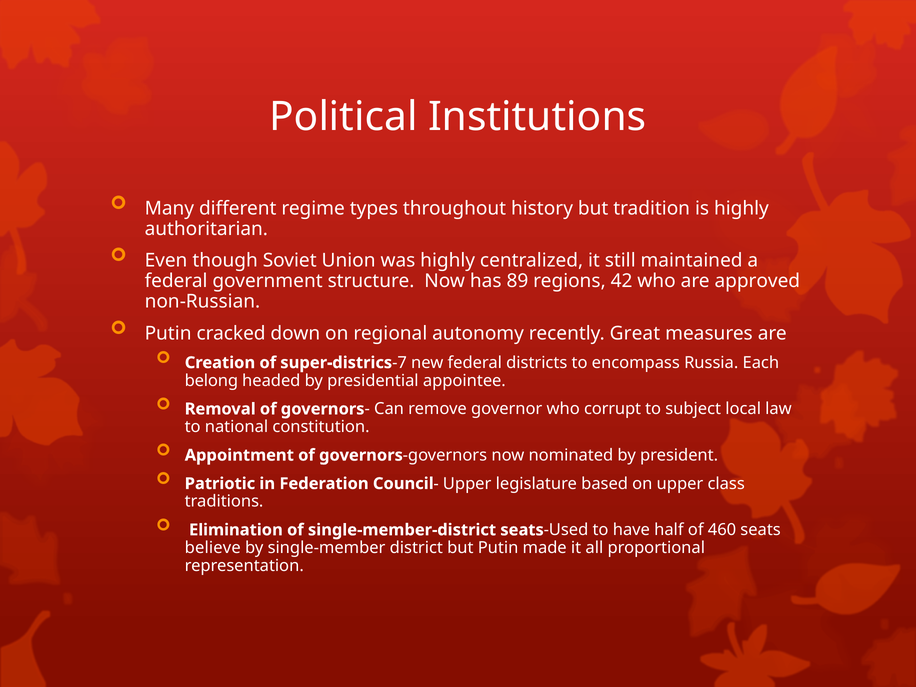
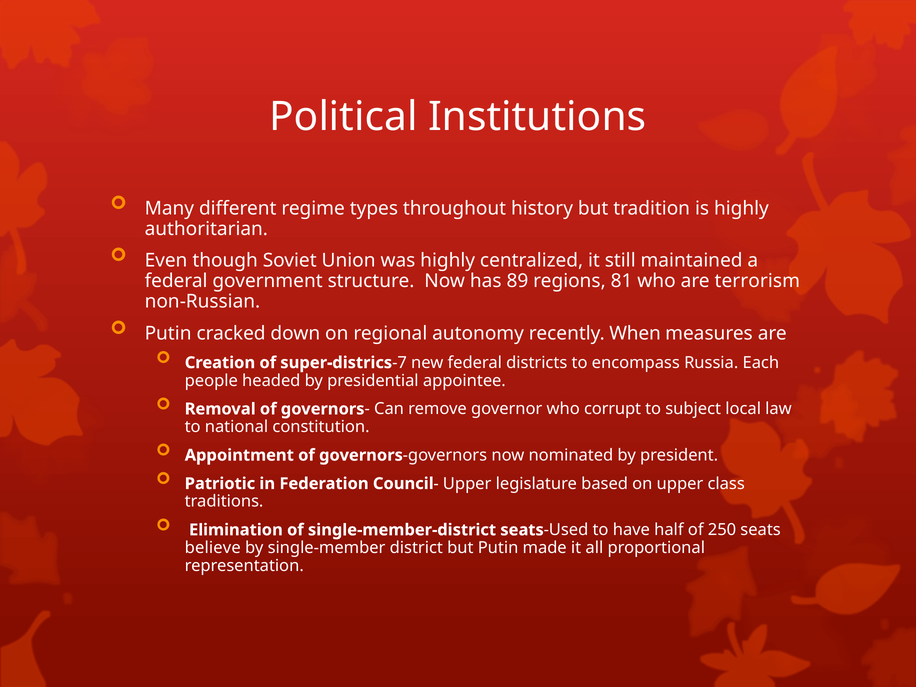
42: 42 -> 81 (622, 281)
approved: approved -> terrorism (757, 281)
Great: Great -> When (635, 333)
belong: belong -> people (211, 381)
460: 460 -> 250 (722, 530)
